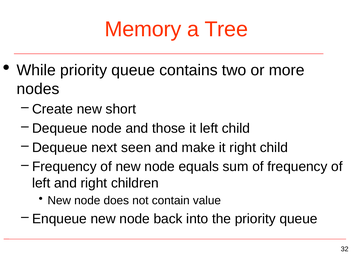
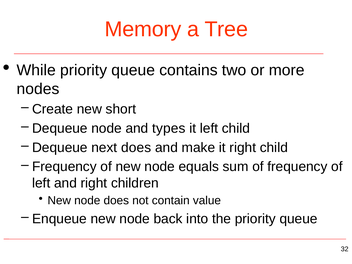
those: those -> types (169, 128)
next seen: seen -> does (136, 148)
